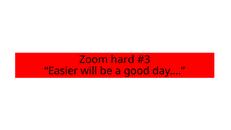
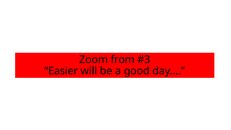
hard: hard -> from (123, 59)
